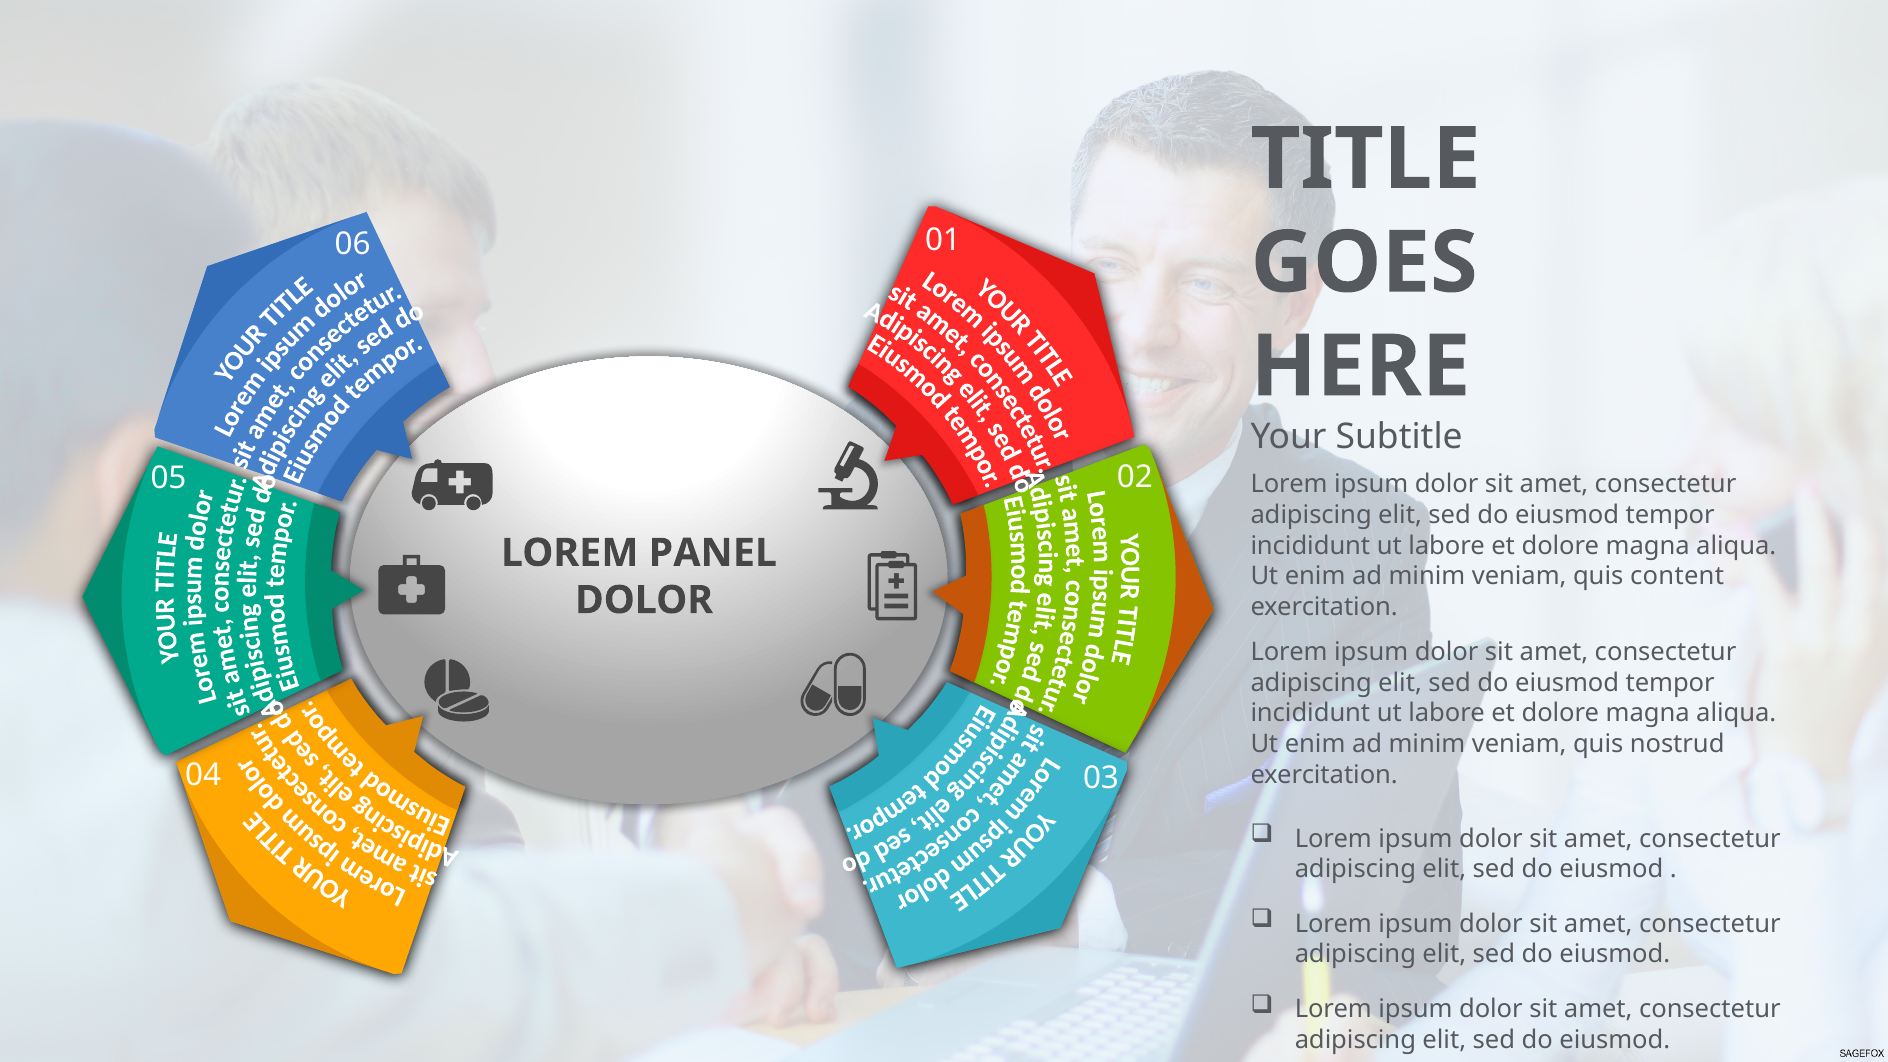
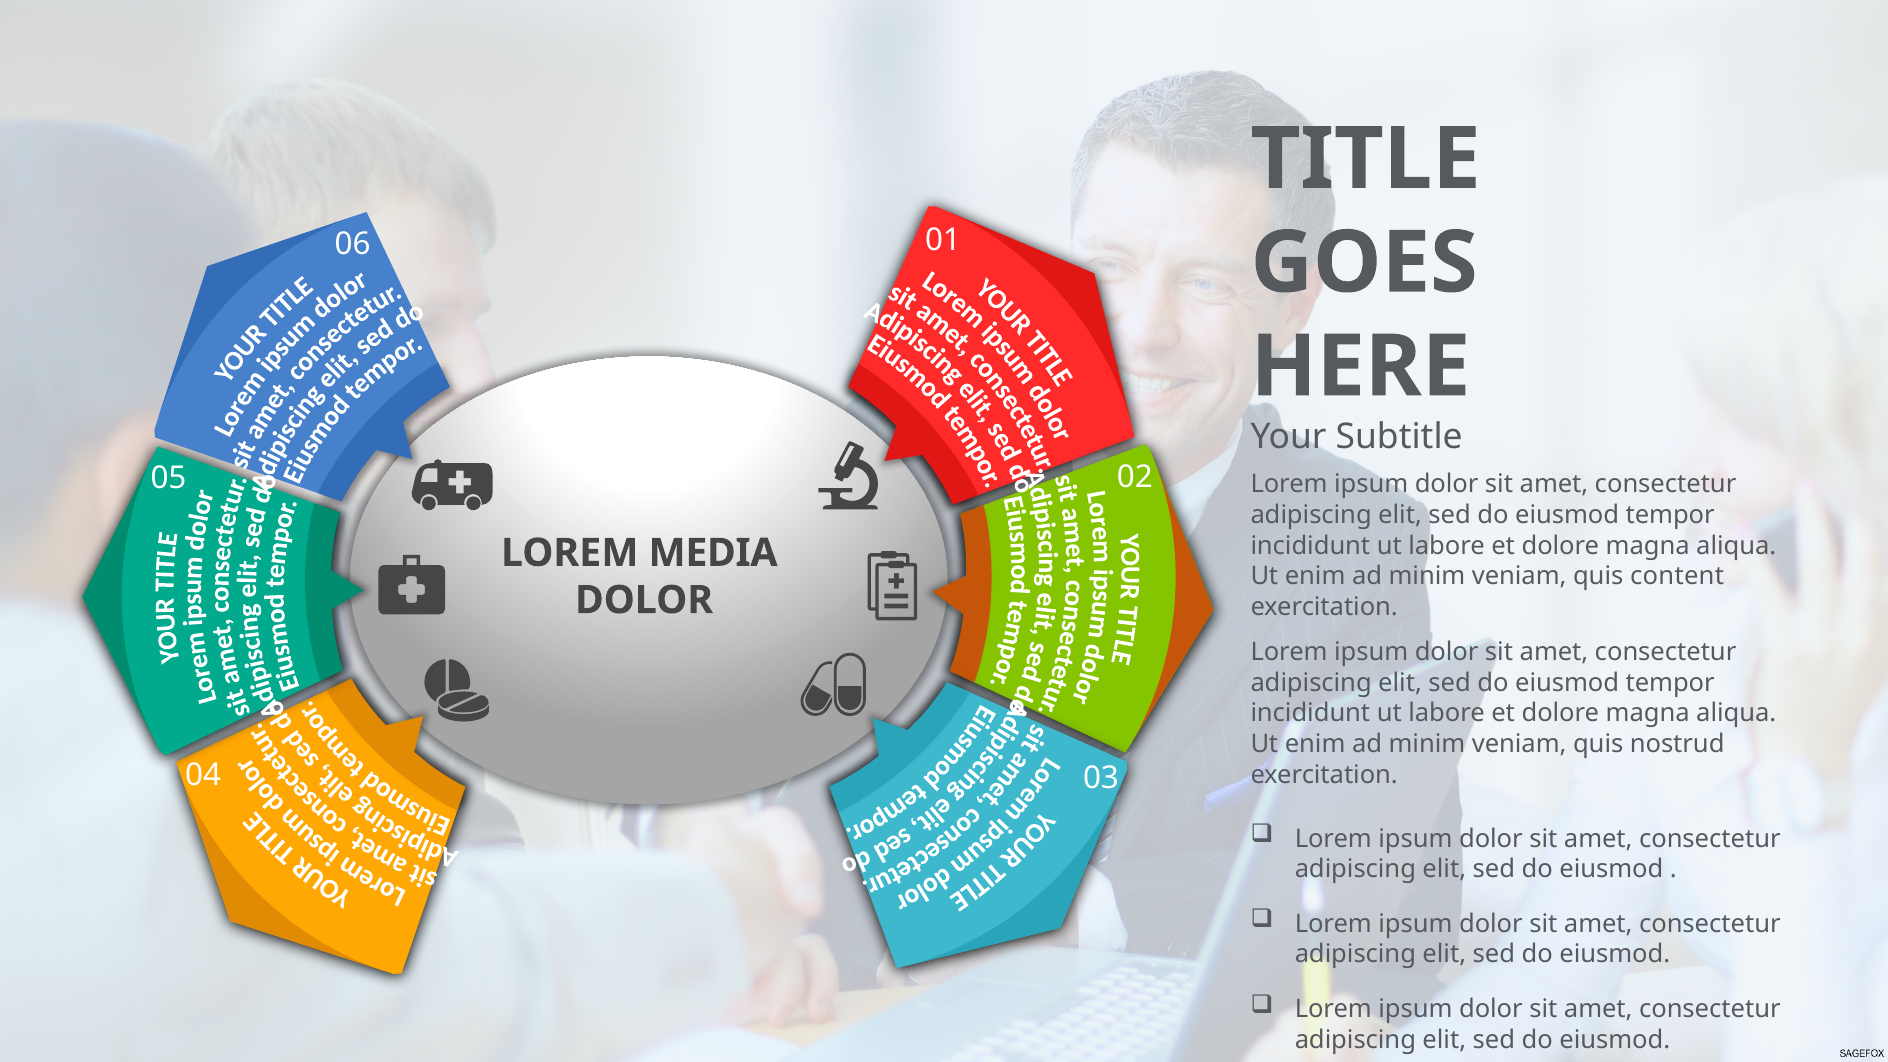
PANEL: PANEL -> MEDIA (713, 553)
